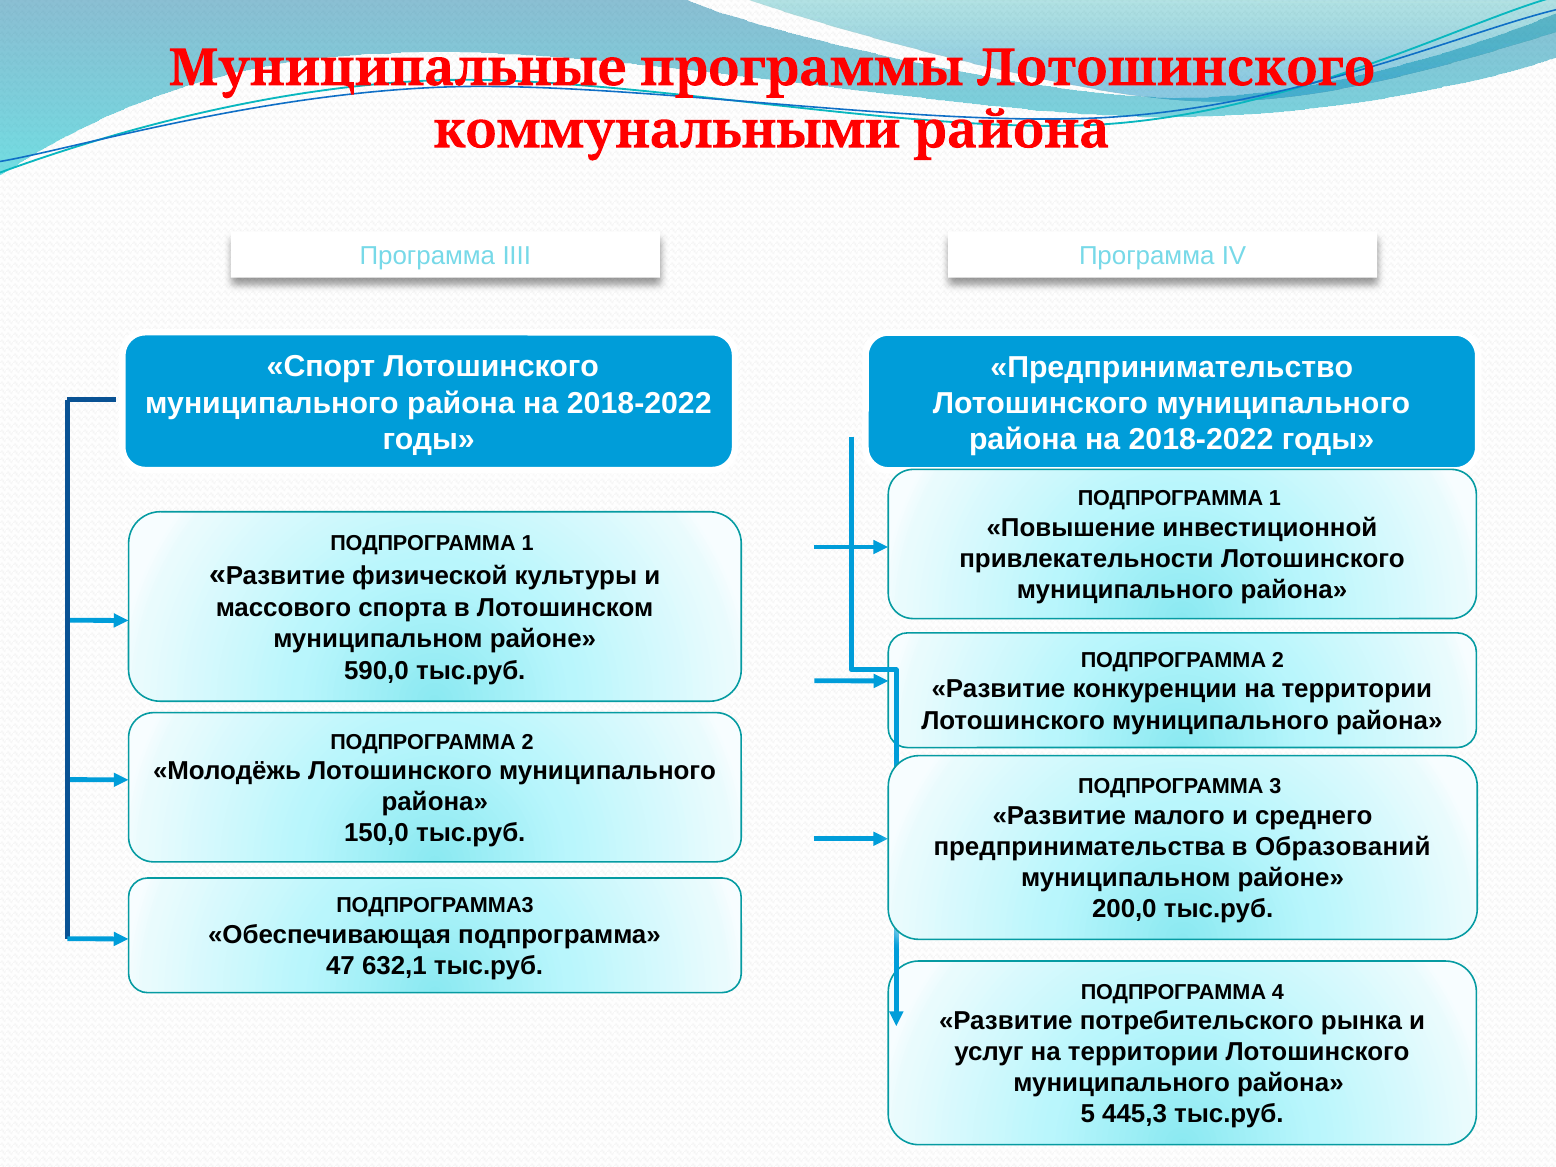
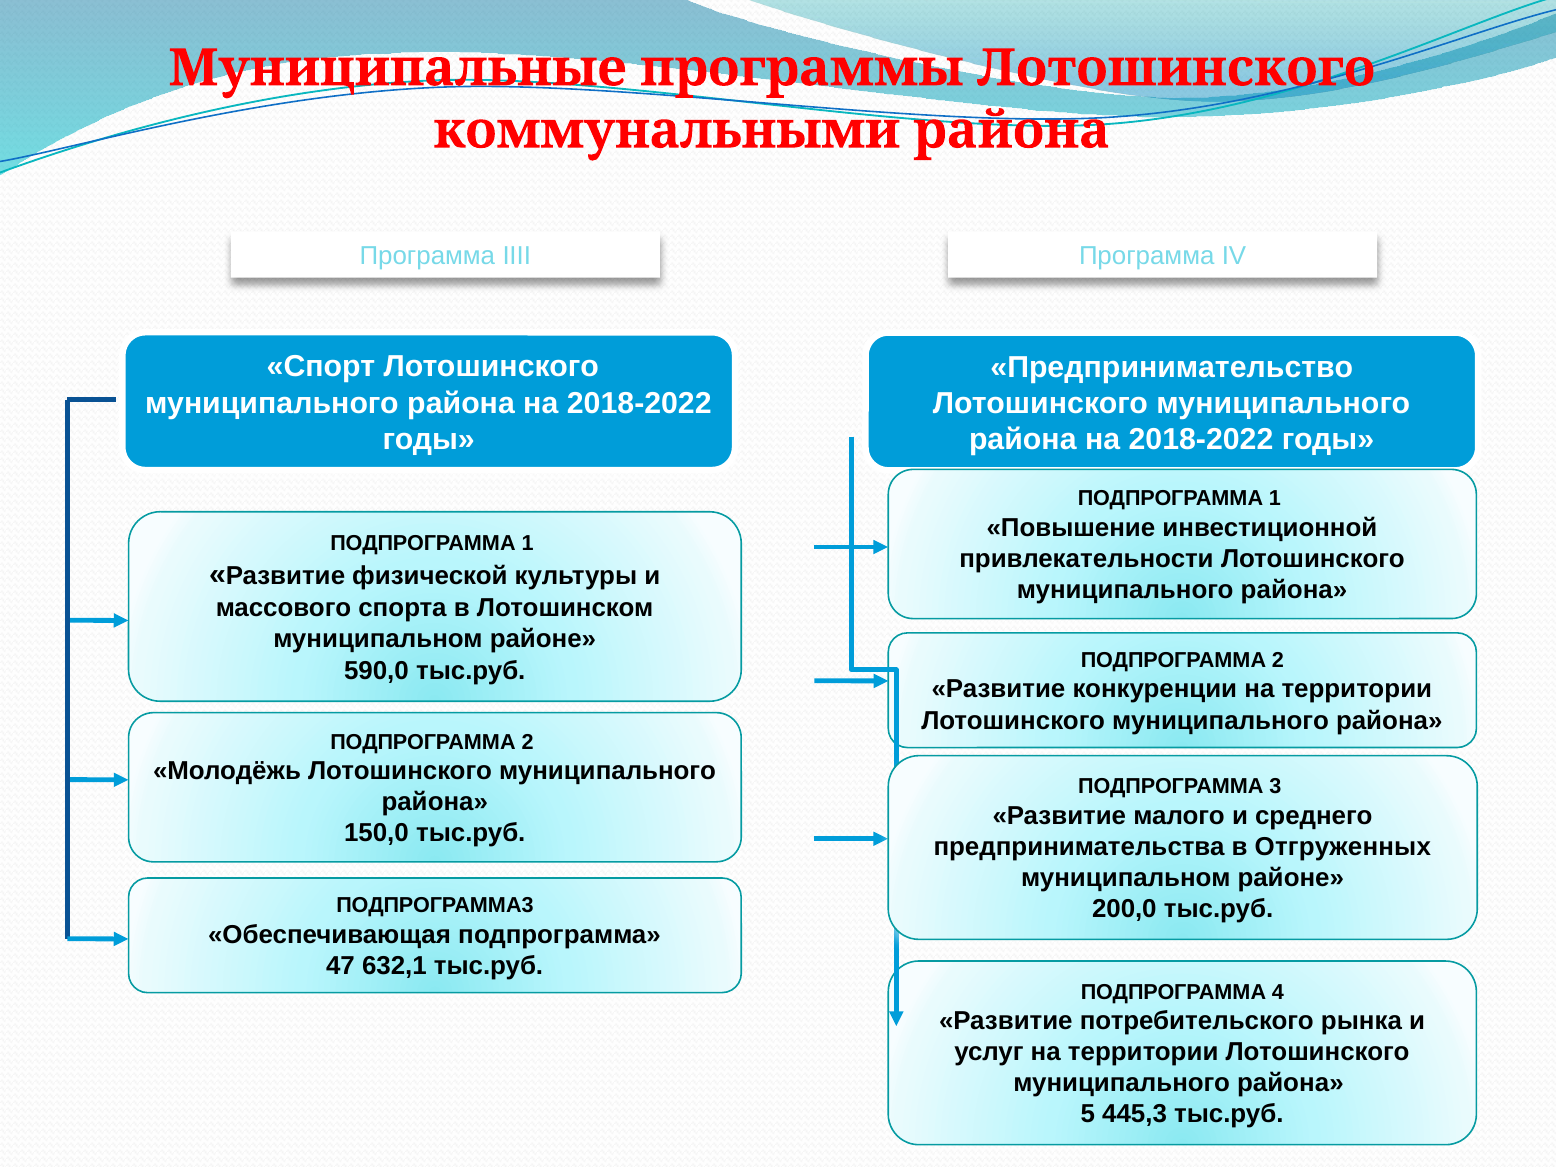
Образований: Образований -> Отгруженных (1343, 847)
